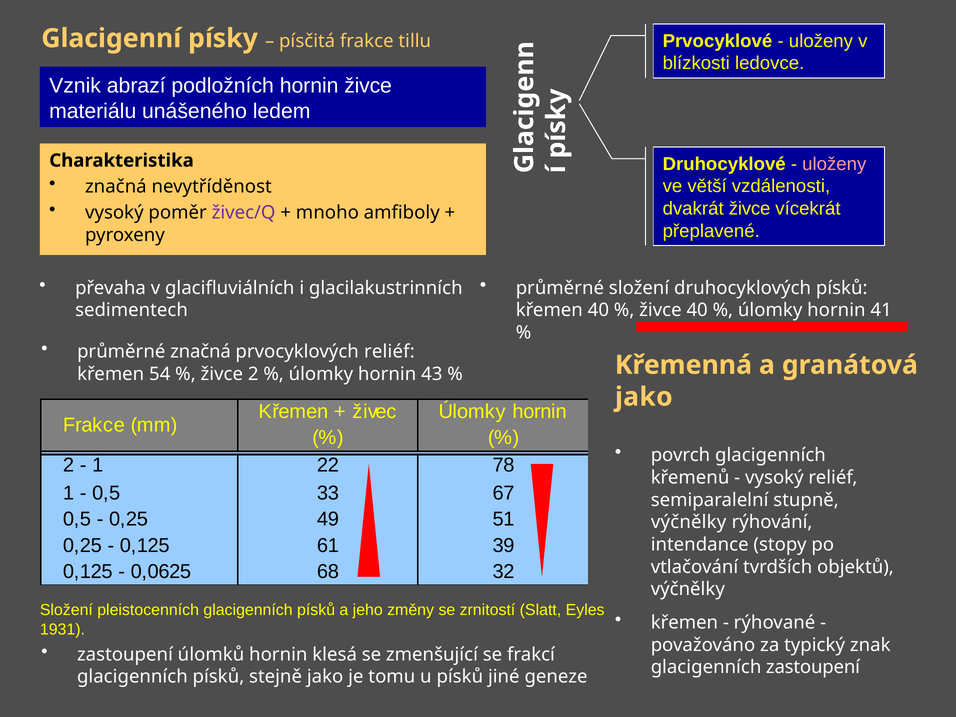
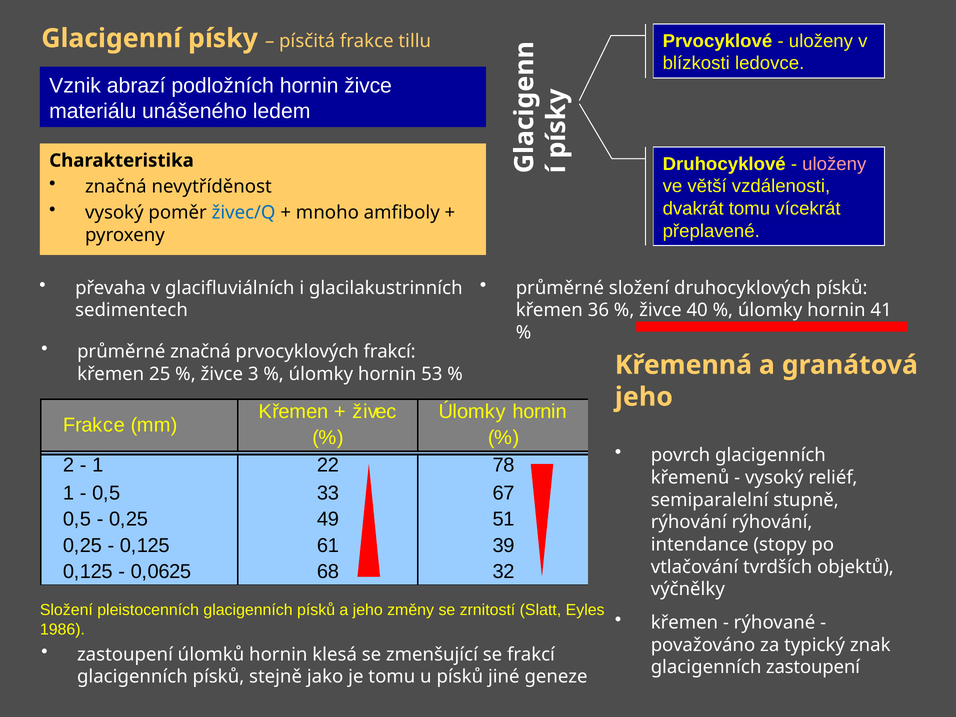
dvakrát živce: živce -> tomu (750, 209)
živec/Q colour: purple -> blue (244, 213)
křemen 40: 40 -> 36 (598, 310)
prvocyklových reliéf: reliéf -> frakcí (390, 352)
54: 54 -> 25 (160, 374)
živce 2: 2 -> 3 (253, 374)
43: 43 -> 53 (432, 374)
jako: jako -> jeho (644, 397)
výčnělky: výčnělky -> rýhování (689, 522)
1931: 1931 -> 1986 (62, 629)
